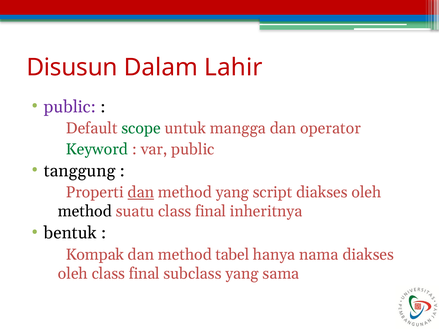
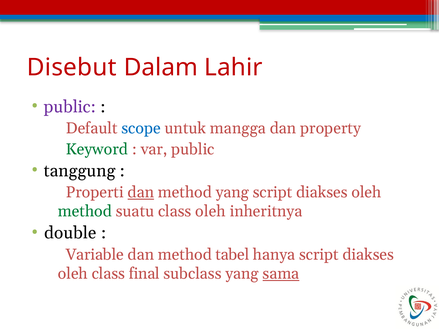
Disusun: Disusun -> Disebut (72, 67)
scope colour: green -> blue (141, 128)
operator: operator -> property (330, 128)
method colour: black -> green (85, 212)
suatu class final: final -> oleh (211, 212)
bentuk: bentuk -> double (70, 233)
Kompak: Kompak -> Variable (95, 255)
hanya nama: nama -> script (319, 255)
sama underline: none -> present (281, 274)
